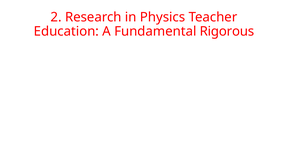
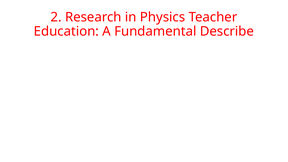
Rigorous: Rigorous -> Describe (227, 31)
